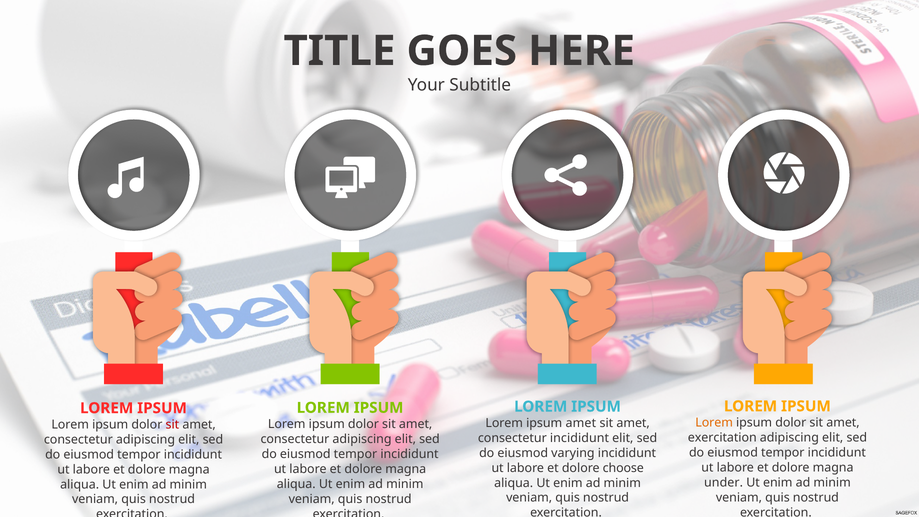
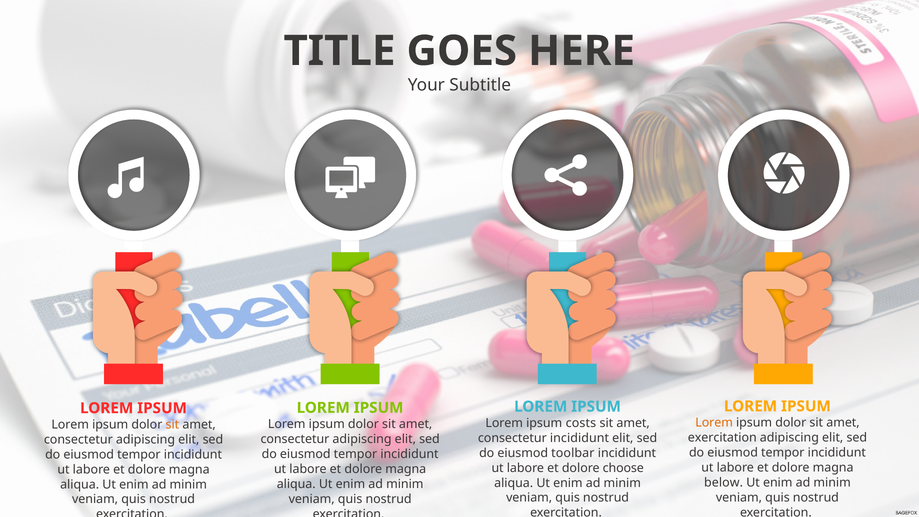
ipsum amet: amet -> costs (581, 423)
sit colour: red -> orange (172, 425)
varying: varying -> toolbar (573, 453)
under: under -> below (724, 482)
